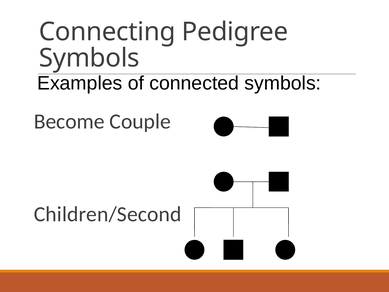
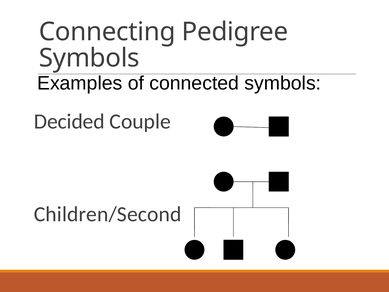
Become: Become -> Decided (69, 121)
